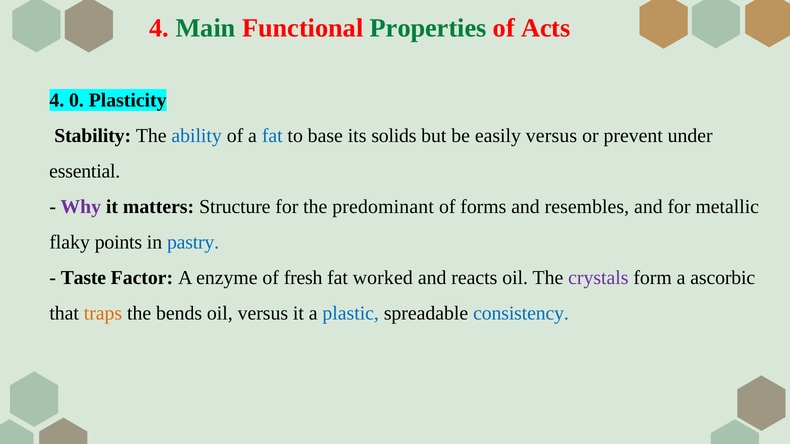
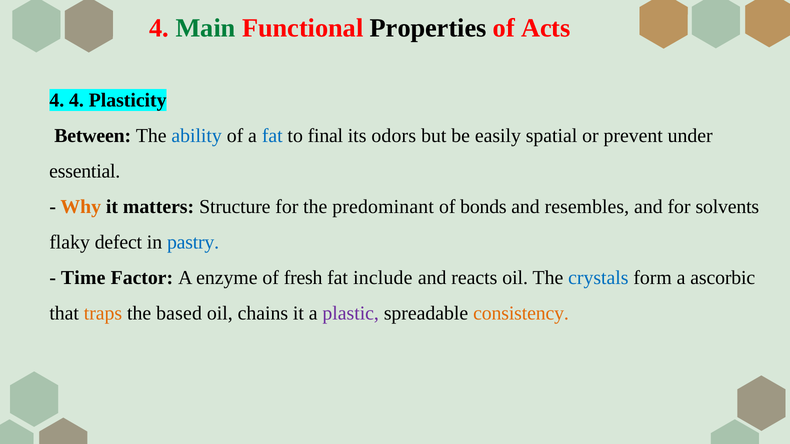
Properties colour: green -> black (428, 28)
4 0: 0 -> 4 (77, 100)
Stability: Stability -> Between (93, 136)
base: base -> final (325, 136)
solids: solids -> odors (394, 136)
easily versus: versus -> spatial (552, 136)
Why colour: purple -> orange (81, 207)
forms: forms -> bonds (483, 207)
metallic: metallic -> solvents (727, 207)
points: points -> defect (118, 243)
Taste: Taste -> Time (83, 278)
worked: worked -> include (383, 278)
crystals colour: purple -> blue (598, 278)
bends: bends -> based (179, 314)
oil versus: versus -> chains (263, 314)
plastic colour: blue -> purple (351, 314)
consistency colour: blue -> orange (521, 314)
